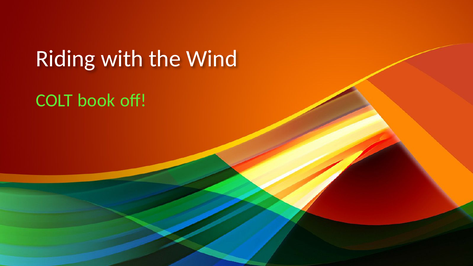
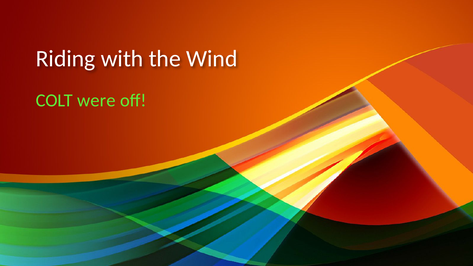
book: book -> were (96, 100)
